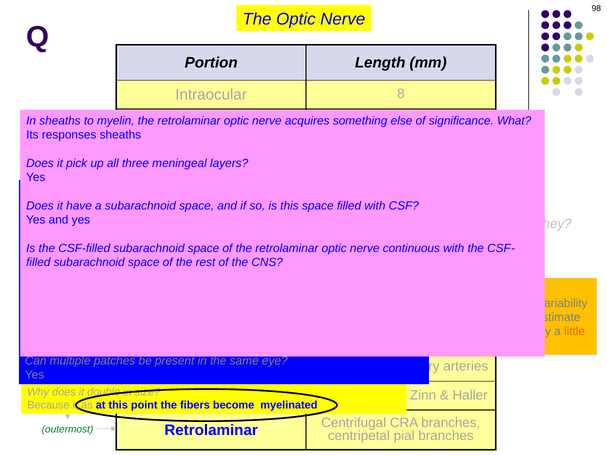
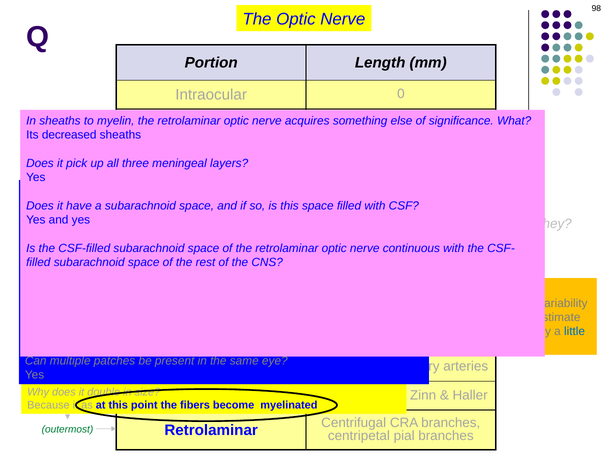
8: 8 -> 0 (401, 94)
responses: responses -> decreased (69, 135)
little colour: orange -> blue (575, 332)
